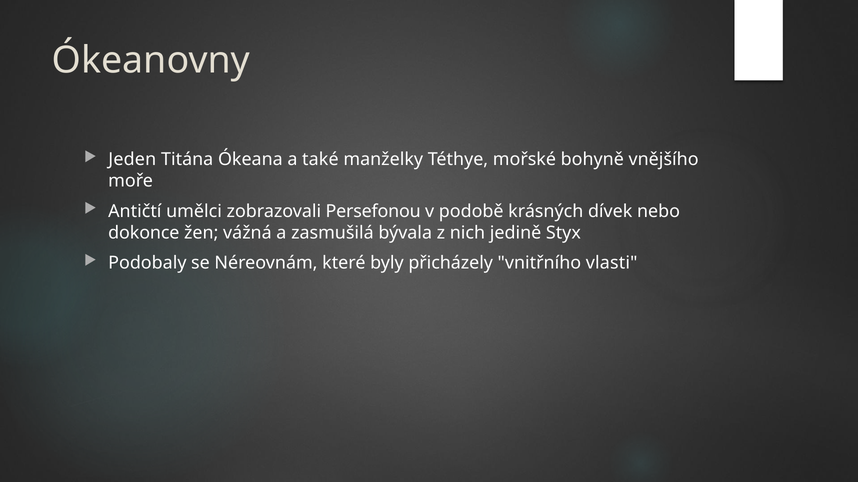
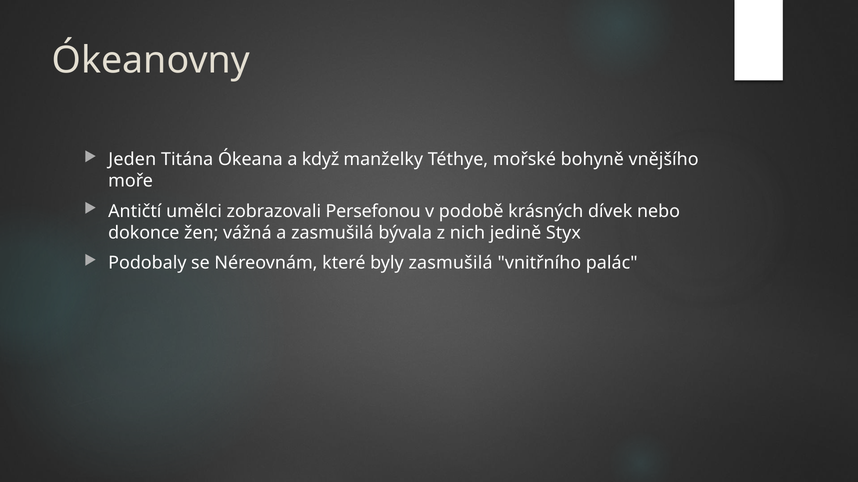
také: také -> když (321, 160)
byly přicházely: přicházely -> zasmušilá (451, 263)
vlasti: vlasti -> palác (612, 263)
